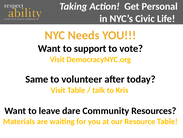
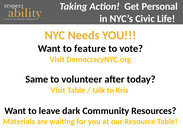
support: support -> feature (90, 48)
dare: dare -> dark (71, 110)
